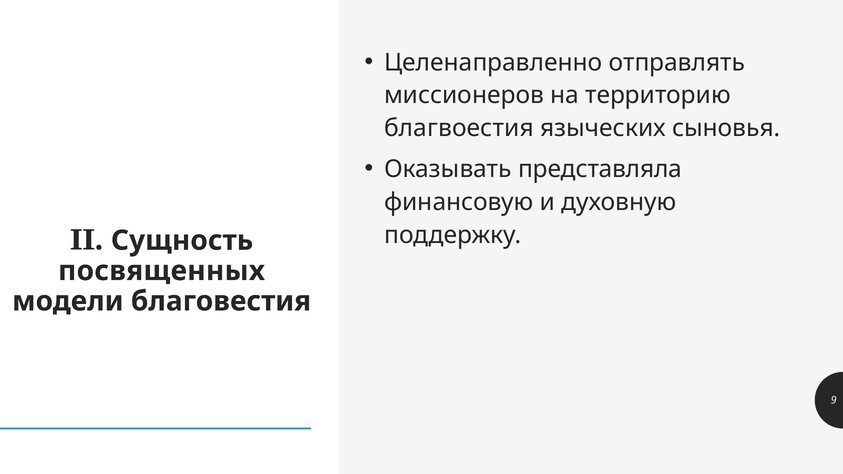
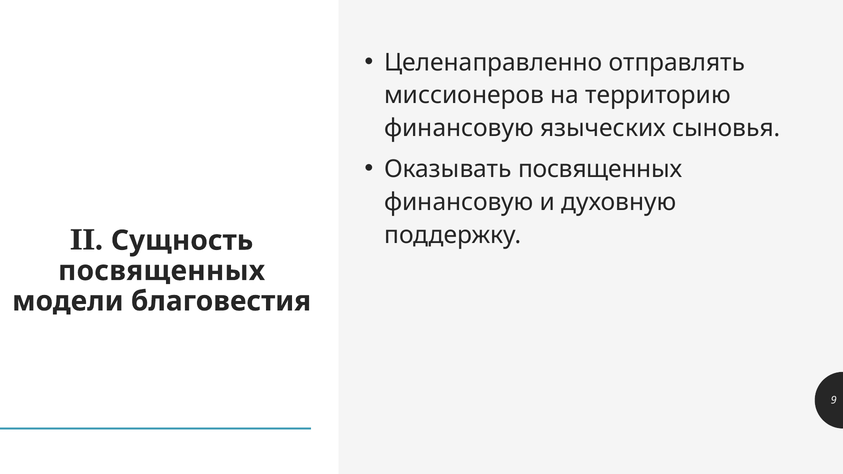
благвоестия: благвоестия -> финансовую (459, 128)
Оказывать представляла: представляла -> посвященных (600, 169)
